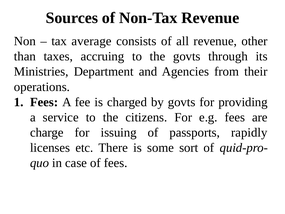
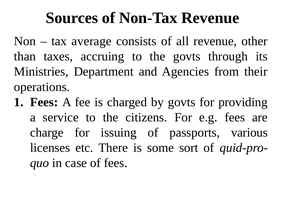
rapidly: rapidly -> various (249, 132)
